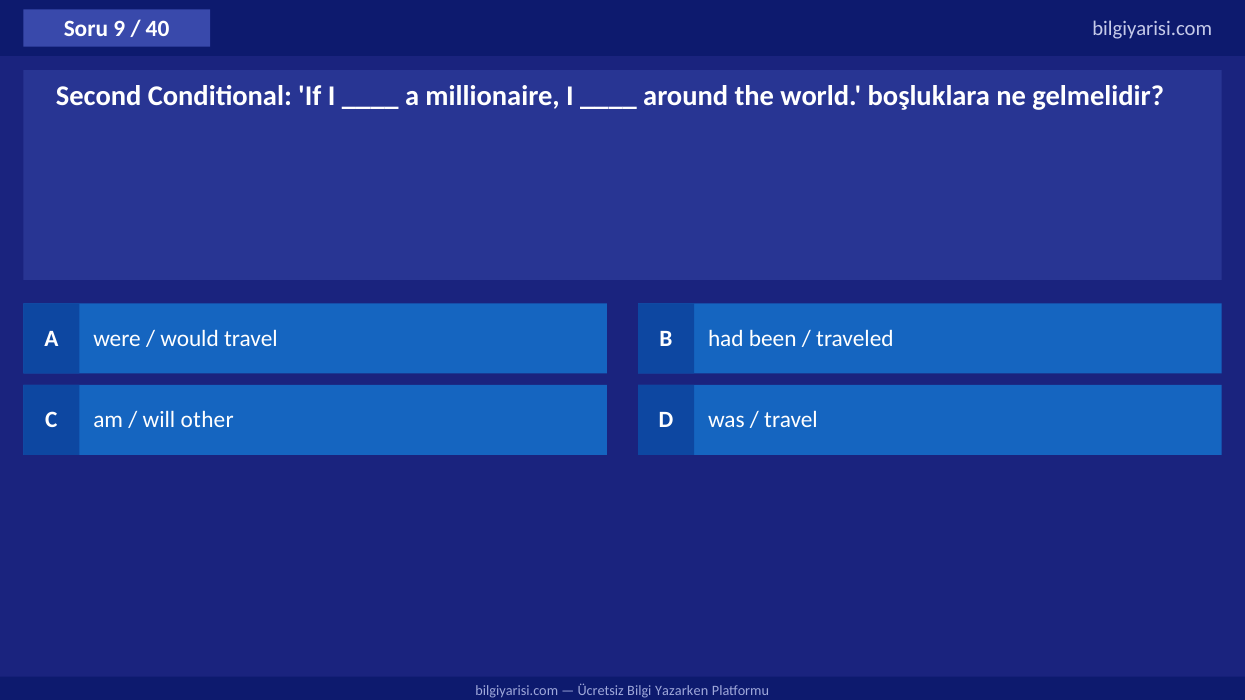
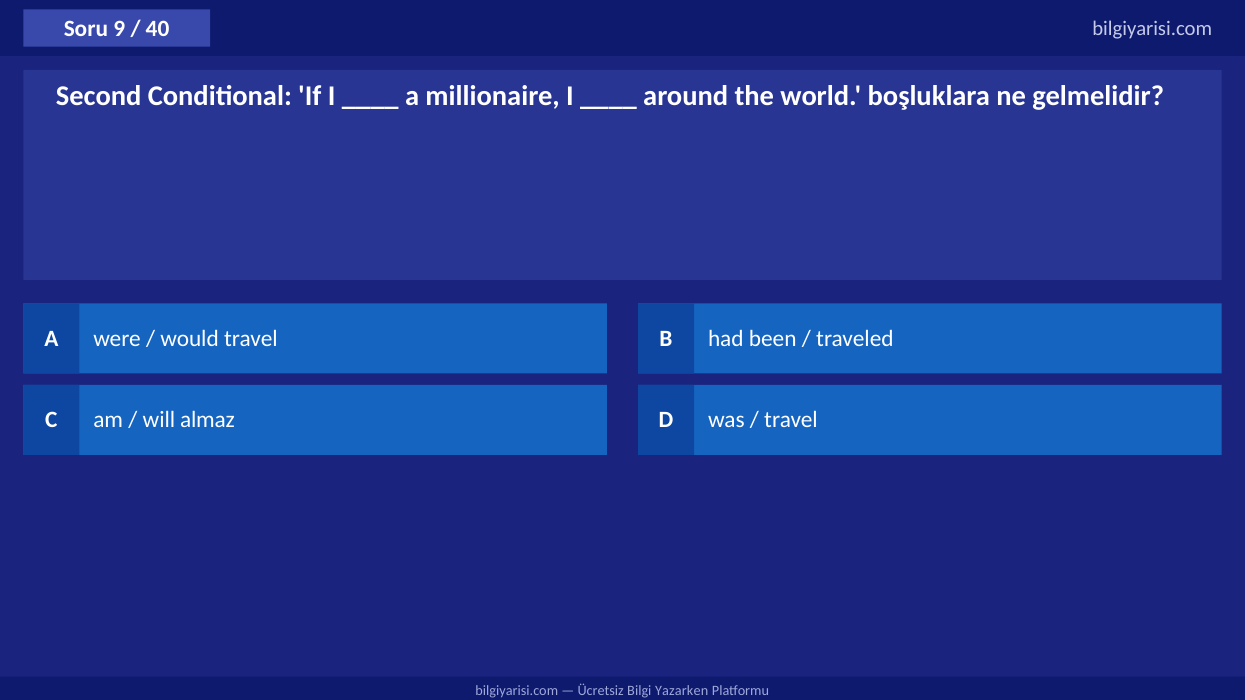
other: other -> almaz (207, 420)
